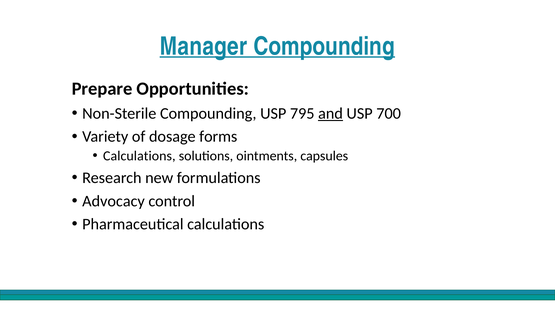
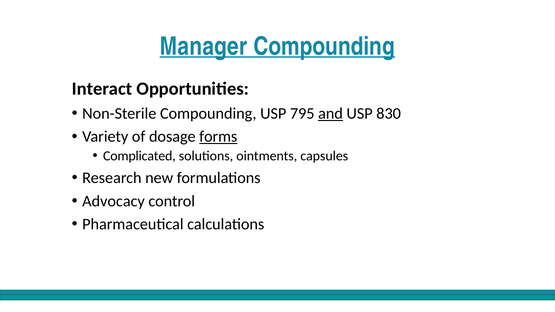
Prepare: Prepare -> Interact (102, 89)
700: 700 -> 830 (389, 113)
forms underline: none -> present (218, 137)
Calculations: Calculations -> Complicated (139, 156)
